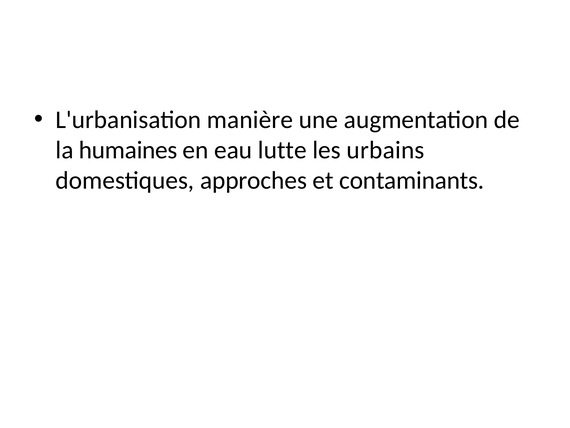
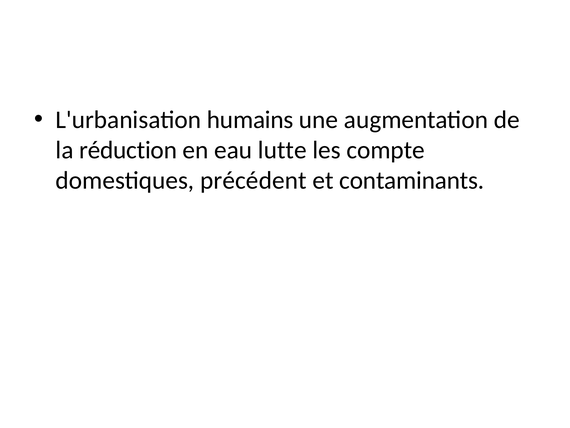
manière: manière -> humains (250, 120)
humaines: humaines -> réduction (128, 150)
urbains: urbains -> compte (386, 150)
approches: approches -> précédent (253, 180)
